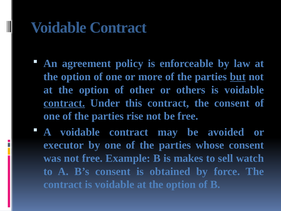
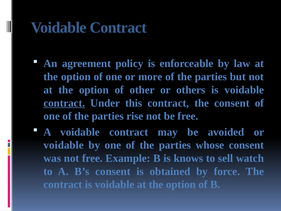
but underline: present -> none (238, 77)
executor: executor -> voidable (64, 145)
makes: makes -> knows (188, 158)
